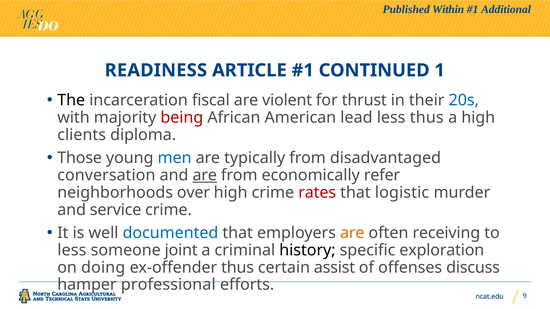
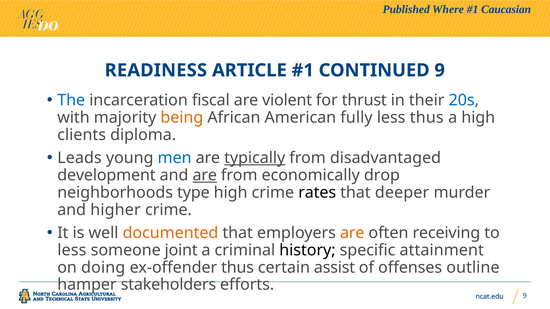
Within: Within -> Where (448, 9)
Additional: Additional -> Caucasian (506, 9)
CONTINUED 1: 1 -> 9 (440, 70)
The colour: black -> blue (71, 100)
being colour: red -> orange (182, 118)
lead: lead -> fully (356, 118)
Those: Those -> Leads (79, 158)
typically underline: none -> present (255, 158)
conversation: conversation -> development (106, 175)
refer: refer -> drop (382, 175)
over: over -> type (193, 193)
rates colour: red -> black (317, 193)
logistic: logistic -> deeper (402, 193)
service: service -> higher (115, 210)
documented colour: blue -> orange (170, 233)
exploration: exploration -> attainment (442, 250)
discuss: discuss -> outline (473, 268)
professional: professional -> stakeholders (168, 285)
